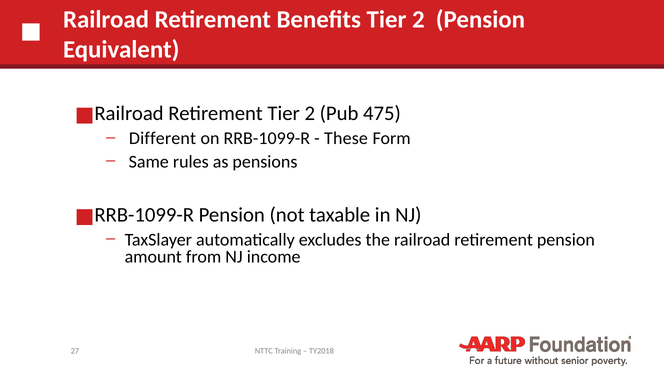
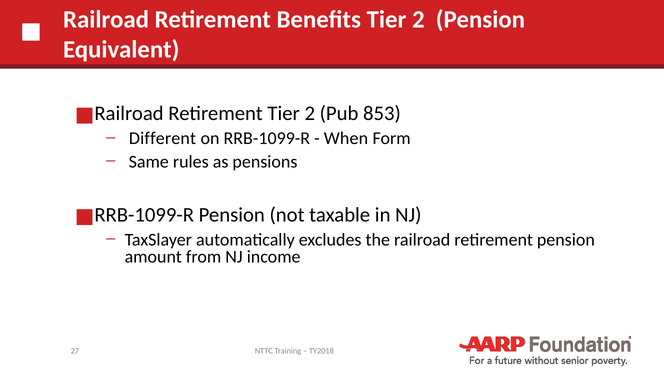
475: 475 -> 853 (382, 114)
These: These -> When (346, 138)
